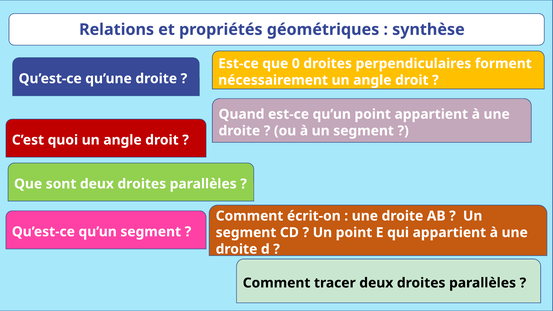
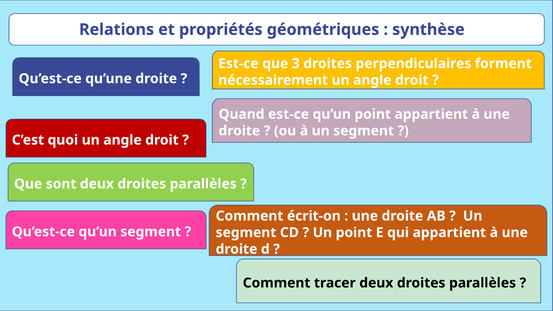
0: 0 -> 3 (296, 64)
